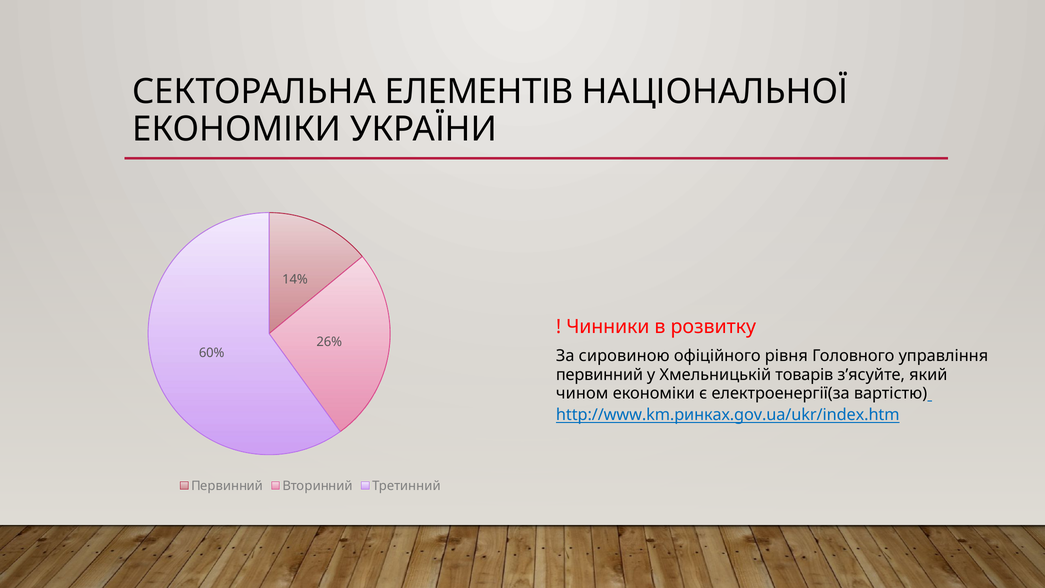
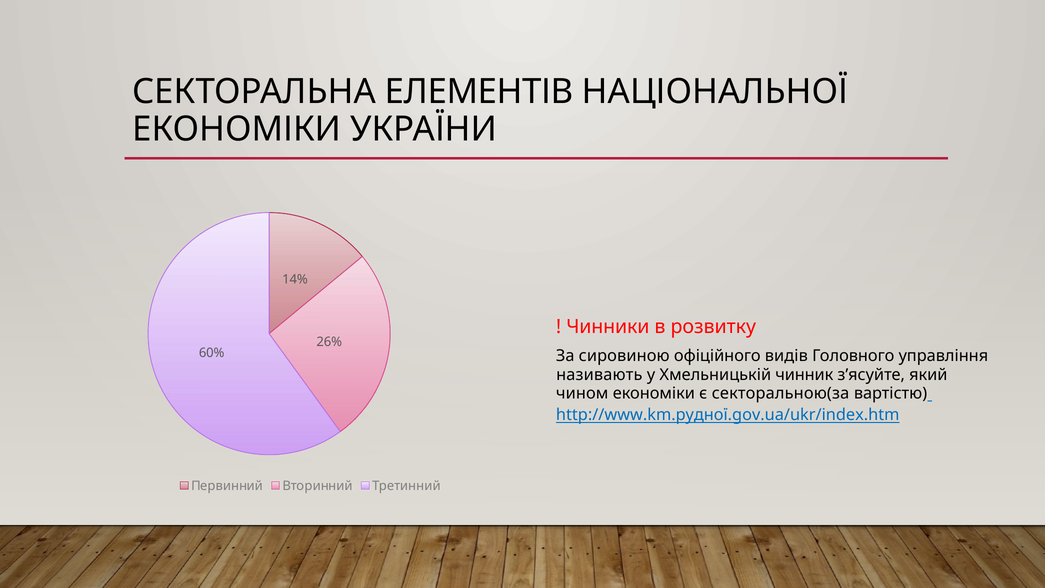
рівня: рівня -> видів (786, 356)
первинний: первинний -> називають (599, 375)
товарів: товарів -> чинник (804, 375)
електроенергії(за: електроенергії(за -> секторальною(за (780, 393)
http://www.km.ринках.gov.ua/ukr/index.htm: http://www.km.ринках.gov.ua/ukr/index.htm -> http://www.km.рудної.gov.ua/ukr/index.htm (728, 415)
